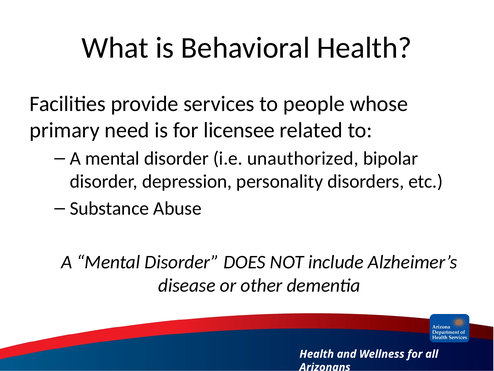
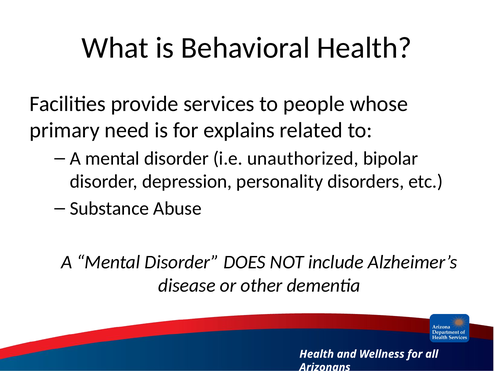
licensee: licensee -> explains (239, 130)
